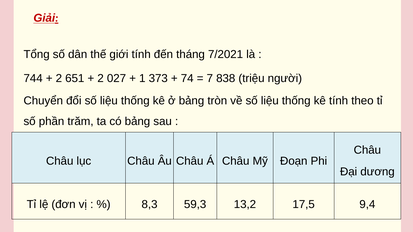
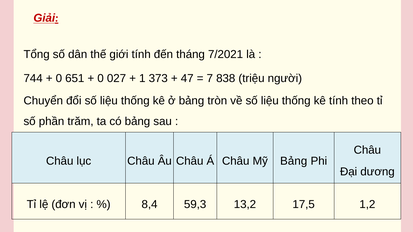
2: 2 -> 0 (59, 78)
2: 2 -> 0 (101, 78)
74: 74 -> 47 (187, 78)
Mỹ Đoạn: Đoạn -> Bảng (294, 161)
8,3: 8,3 -> 8,4 (150, 205)
9,4: 9,4 -> 1,2 (367, 205)
